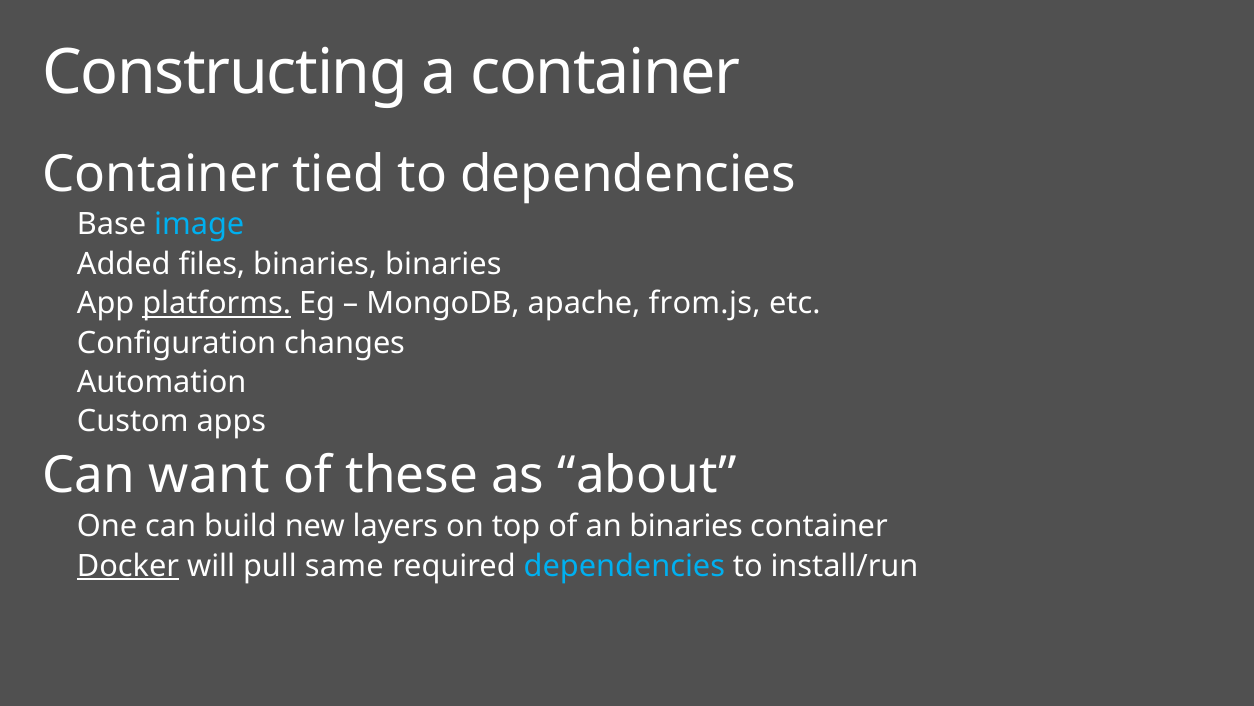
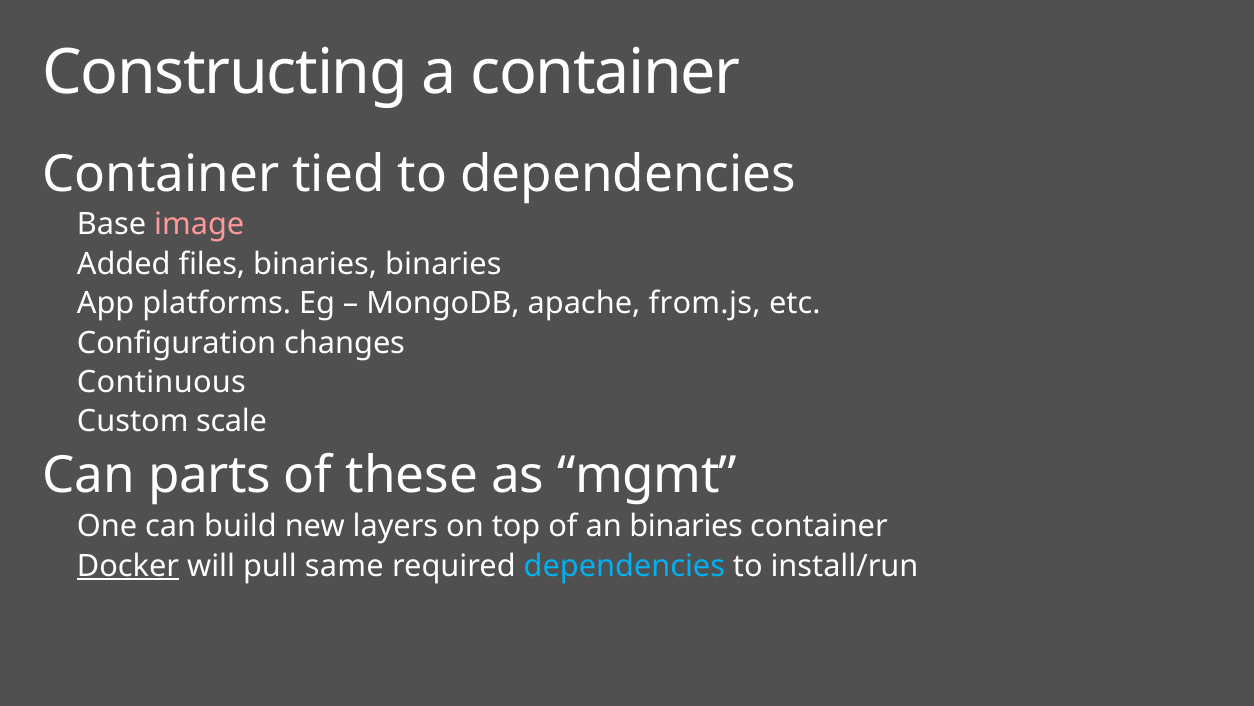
image colour: light blue -> pink (199, 225)
platforms underline: present -> none (217, 303)
Automation: Automation -> Continuous (161, 382)
apps: apps -> scale (231, 421)
want: want -> parts (210, 476)
about: about -> mgmt (647, 476)
